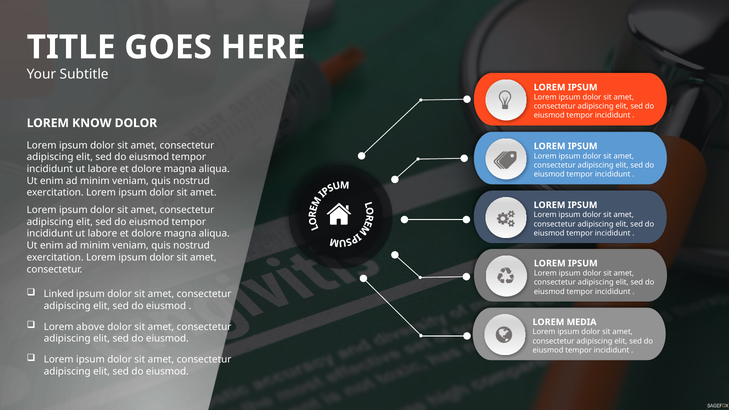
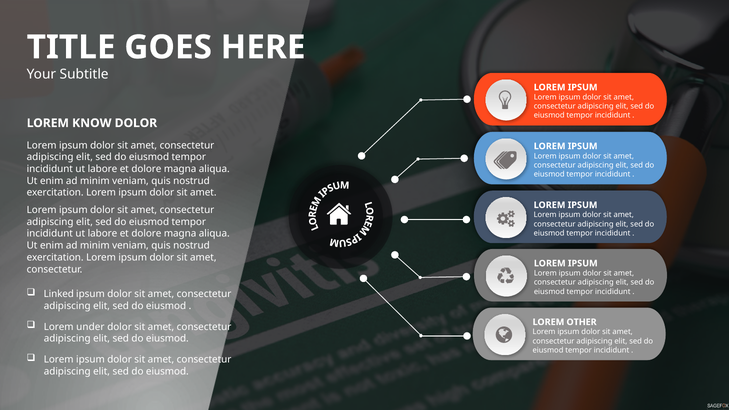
MEDIA: MEDIA -> OTHER (582, 322)
above: above -> under (90, 327)
